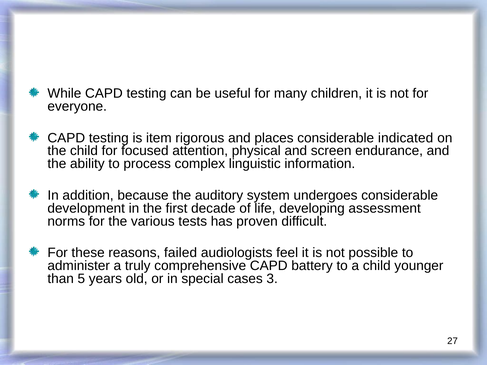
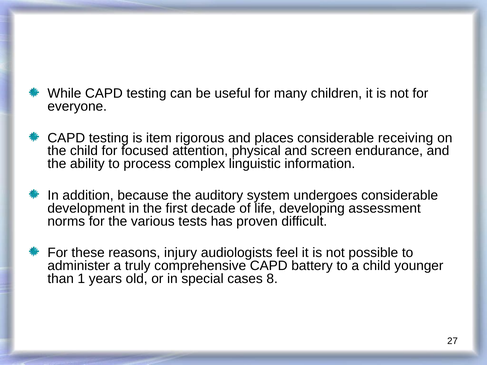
indicated: indicated -> receiving (406, 138)
failed: failed -> injury (181, 253)
5: 5 -> 1 (81, 279)
3: 3 -> 8 (272, 279)
